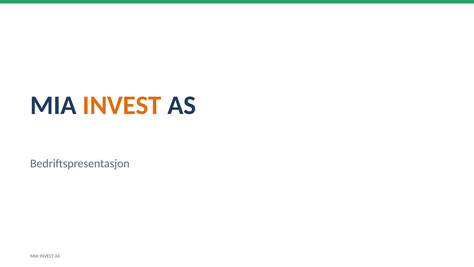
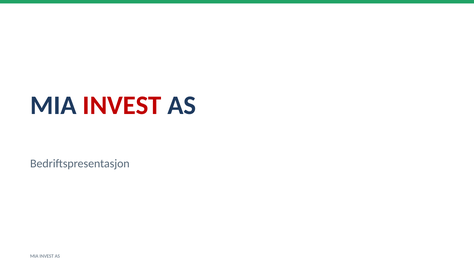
INVEST colour: orange -> red (122, 105)
